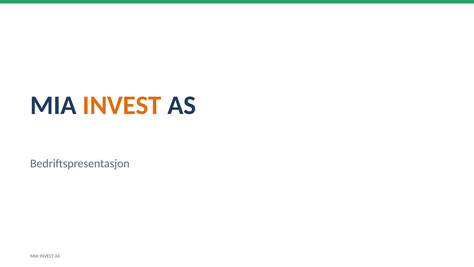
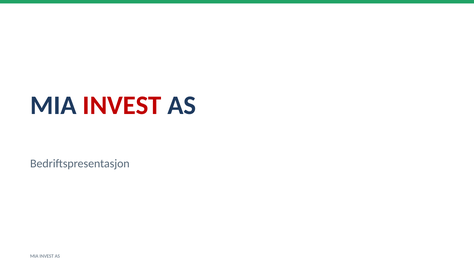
INVEST colour: orange -> red (122, 105)
